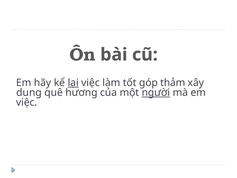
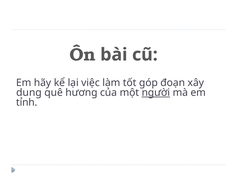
lại underline: present -> none (73, 83)
thảm: thảm -> đoạn (173, 83)
việc: việc -> tỉnh (27, 102)
